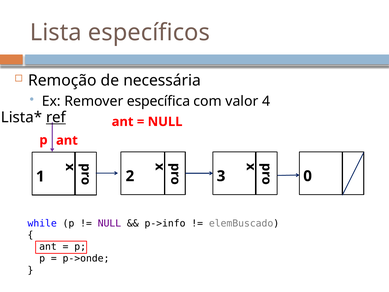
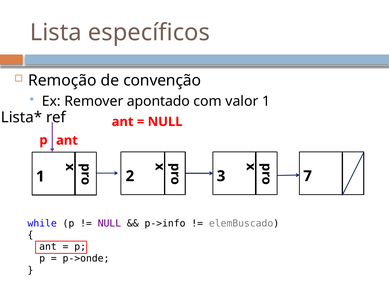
necessária: necessária -> convenção (162, 80)
específica: específica -> apontado (158, 101)
valor 4: 4 -> 1 (266, 101)
ref underline: present -> none (56, 117)
0: 0 -> 7 (308, 176)
